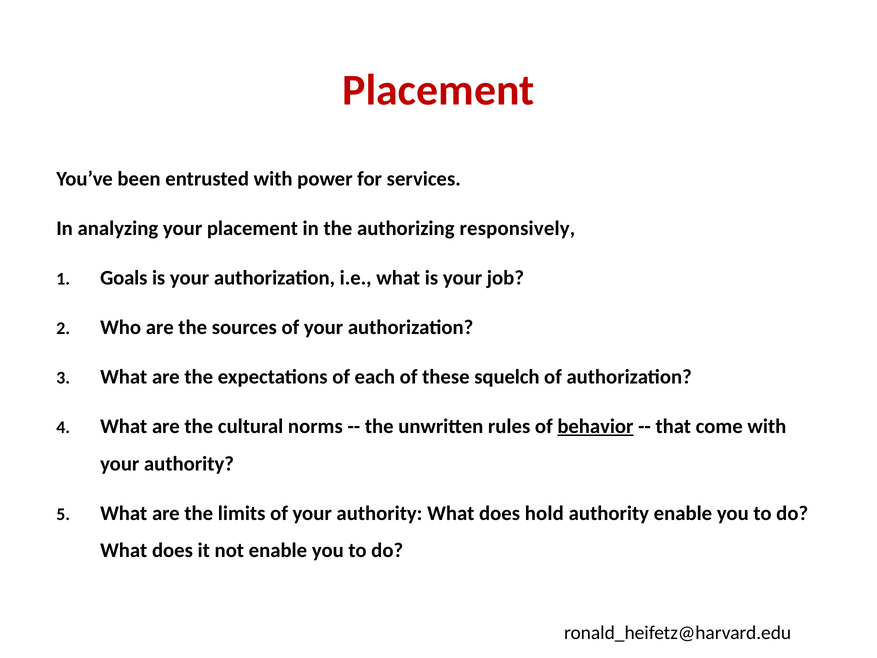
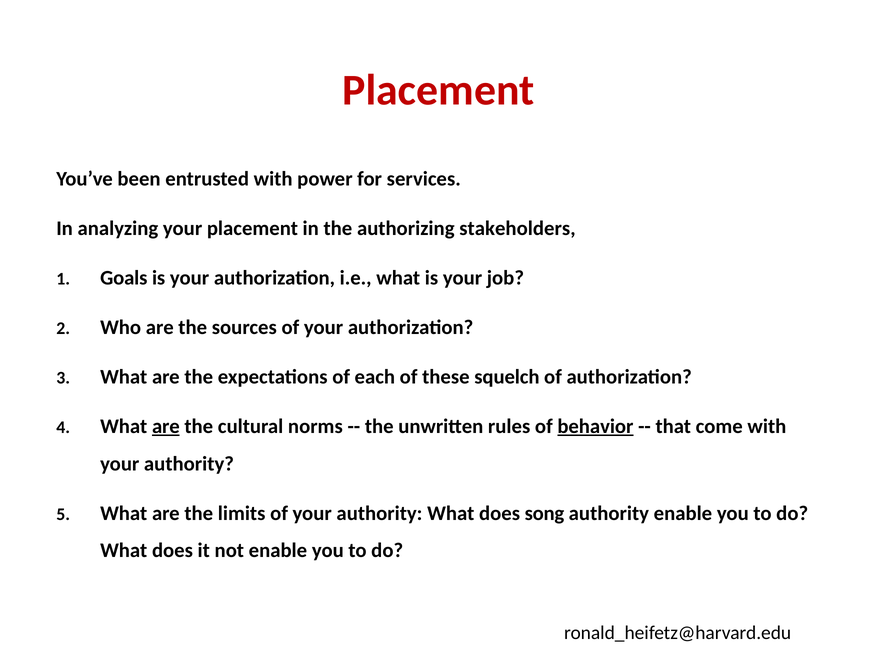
responsively: responsively -> stakeholders (517, 228)
are underline: none -> present (166, 426)
hold: hold -> song (544, 513)
